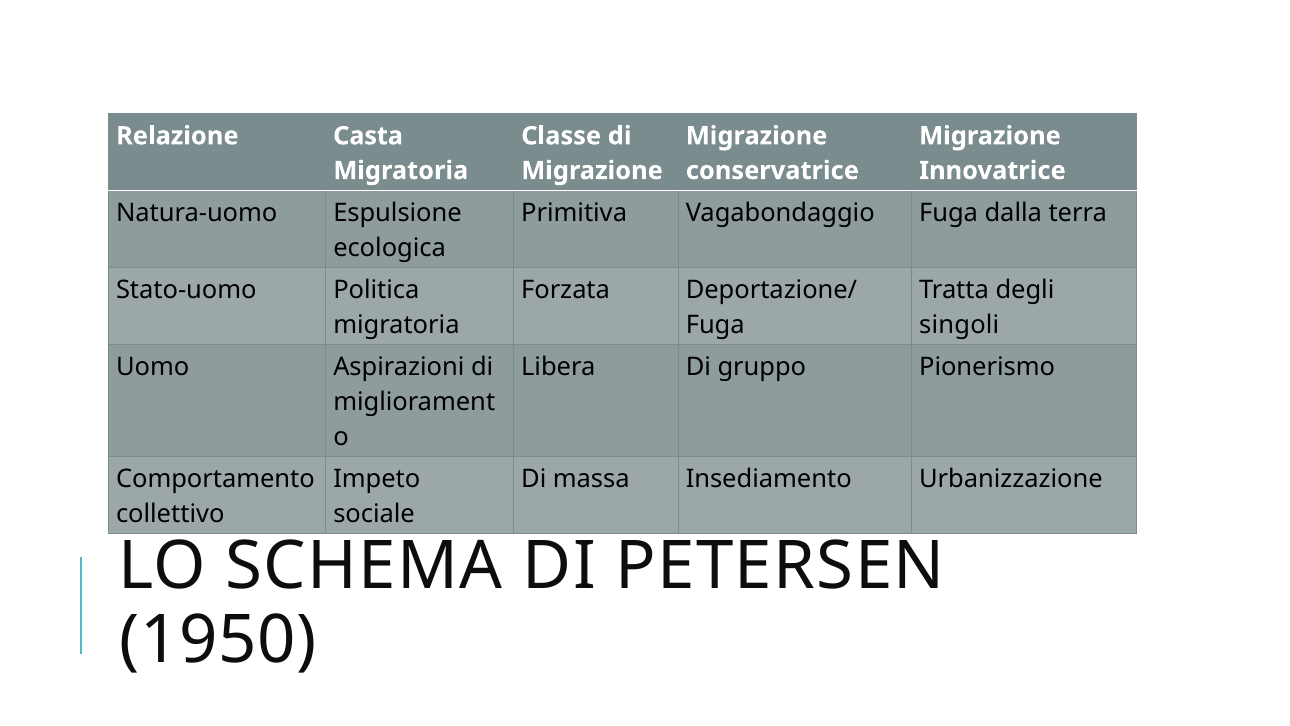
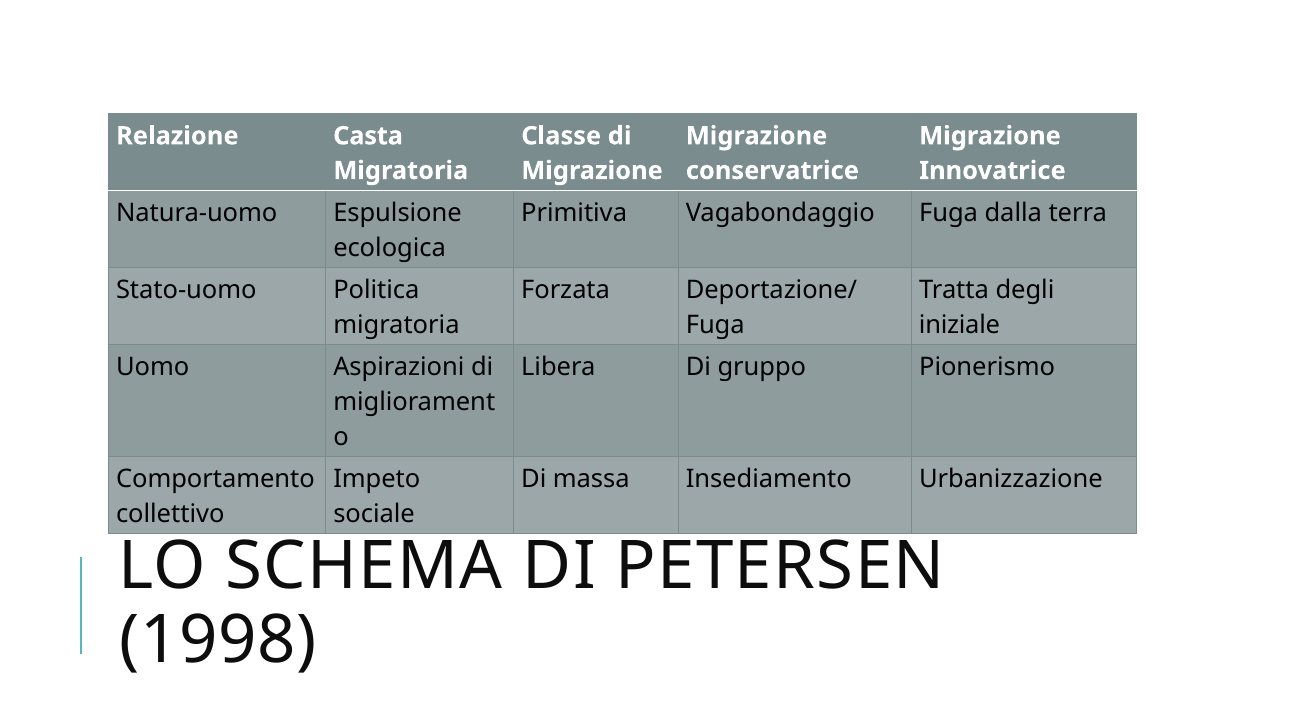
singoli: singoli -> iniziale (959, 325)
1950: 1950 -> 1998 (218, 640)
